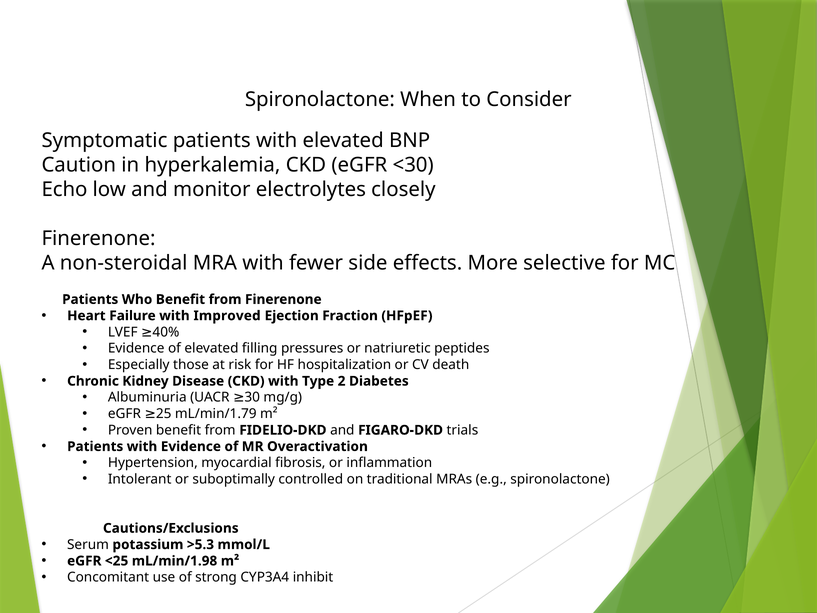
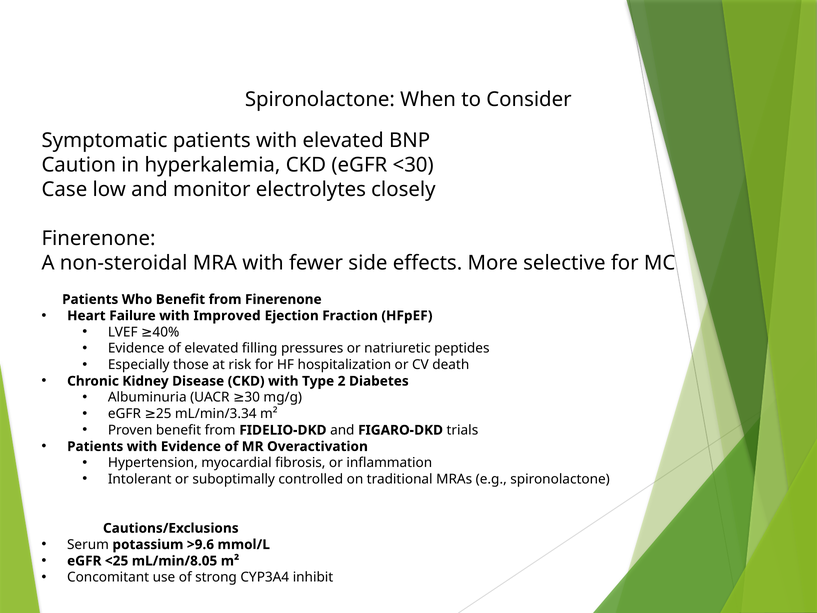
Echo: Echo -> Case (64, 189)
mL/min/1.79: mL/min/1.79 -> mL/min/3.34 (216, 414)
>5.3: >5.3 -> >9.6 (200, 544)
mL/min/1.98: mL/min/1.98 -> mL/min/8.05 (175, 561)
